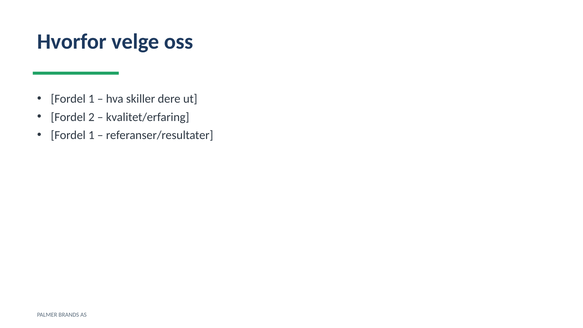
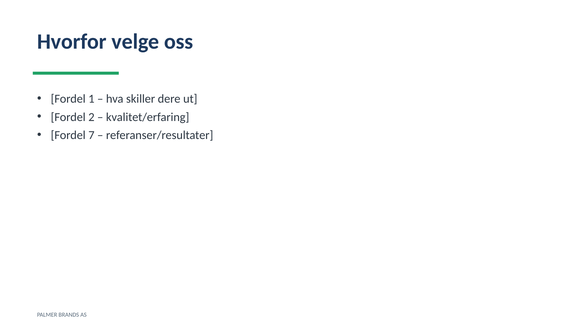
1: 1 -> 7 (91, 135)
